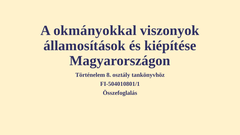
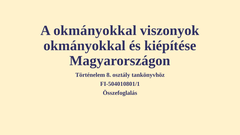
államosítások: államosítások -> okmányokkal (85, 46)
